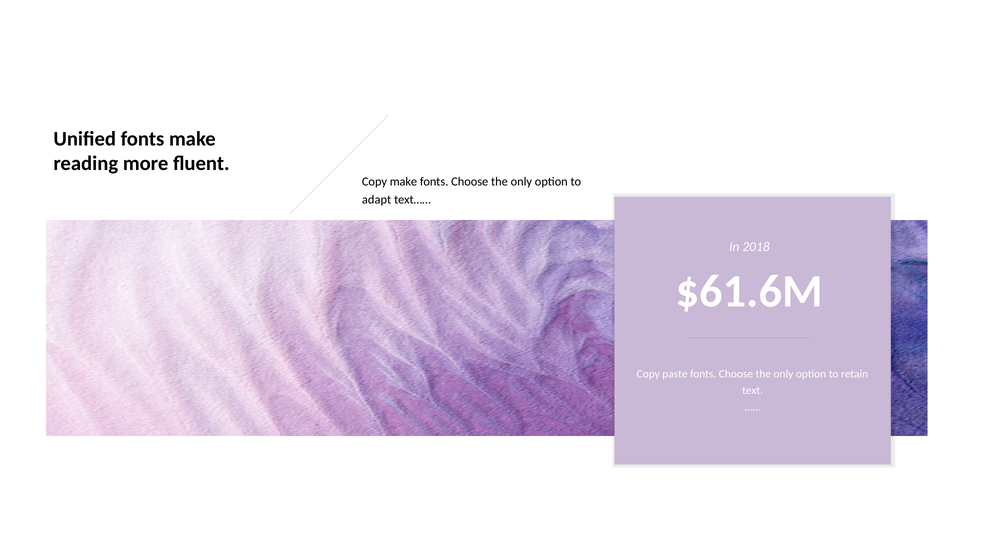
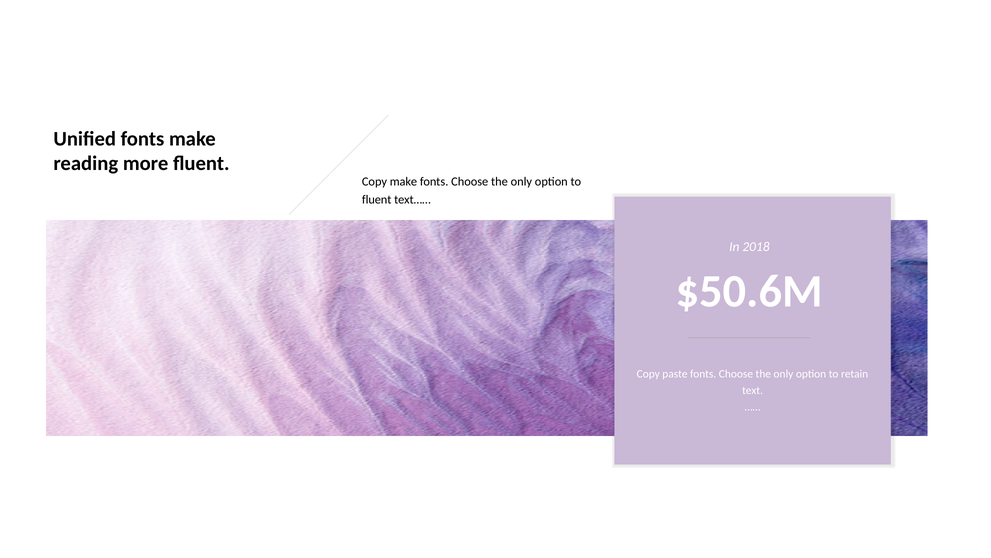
adapt: adapt -> fluent (377, 199)
$61.6M: $61.6M -> $50.6M (749, 291)
